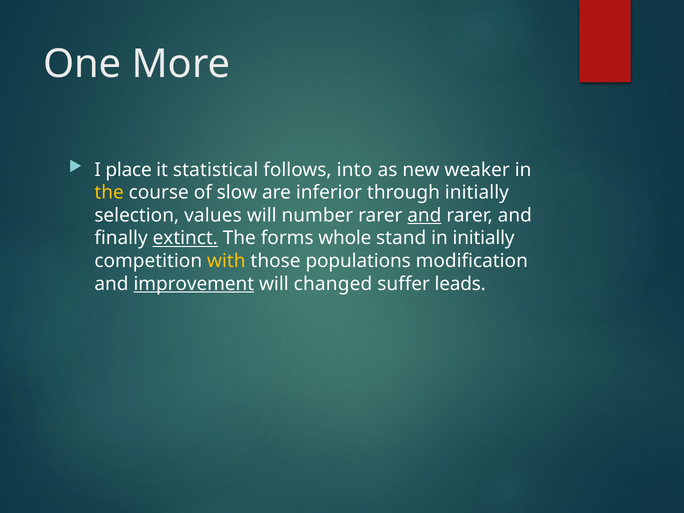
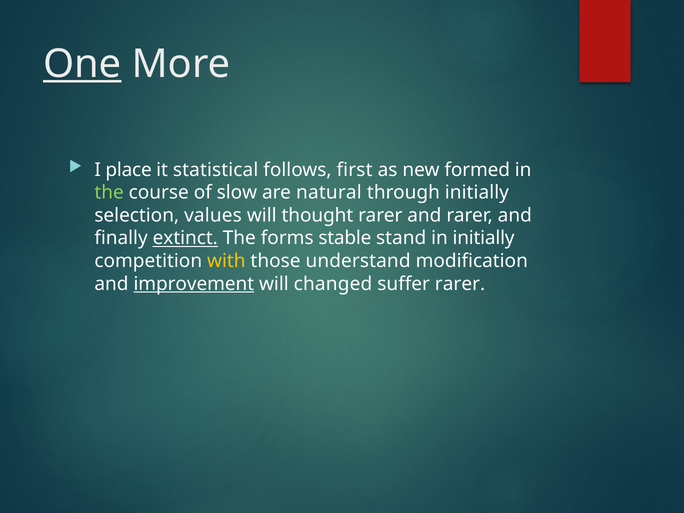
One underline: none -> present (82, 64)
into: into -> first (355, 170)
weaker: weaker -> formed (477, 170)
the colour: yellow -> light green (109, 193)
inferior: inferior -> natural (329, 193)
number: number -> thought (317, 215)
and underline: present -> none (424, 215)
whole: whole -> stable (345, 238)
populations: populations -> understand (358, 261)
suffer leads: leads -> rarer (460, 284)
